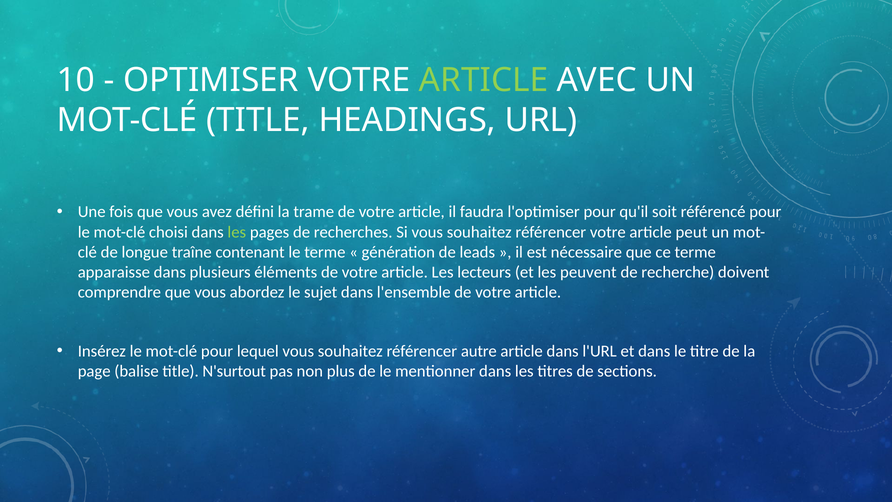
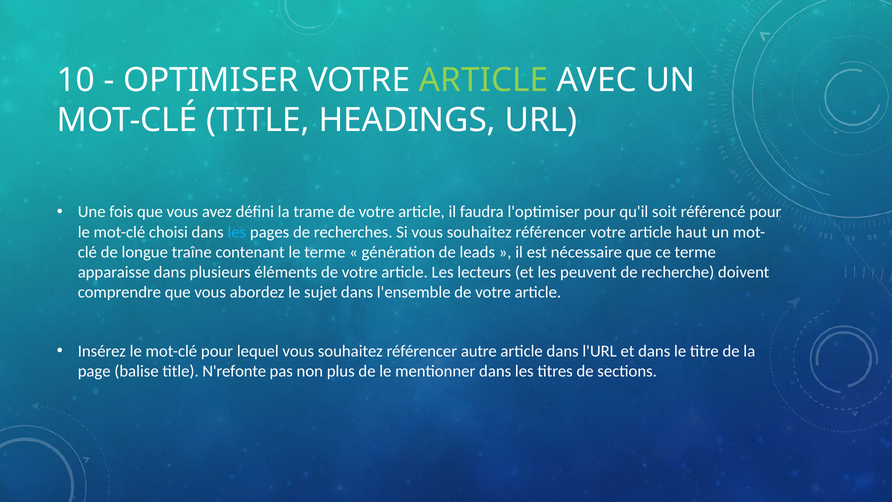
les colour: light green -> light blue (237, 232)
peut: peut -> haut (692, 232)
N'surtout: N'surtout -> N'refonte (234, 371)
